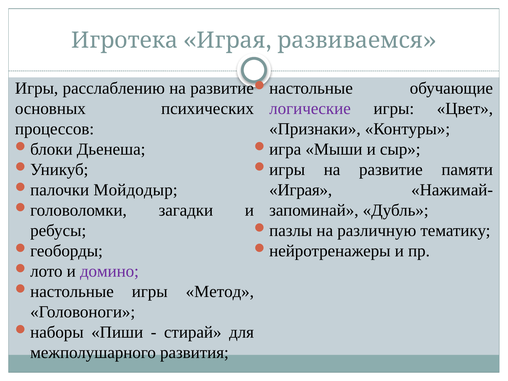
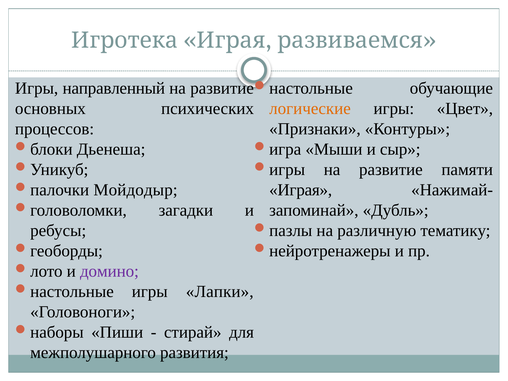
расслаблению: расслаблению -> направленный (114, 88)
логические colour: purple -> orange (310, 109)
Метод: Метод -> Лапки (220, 292)
